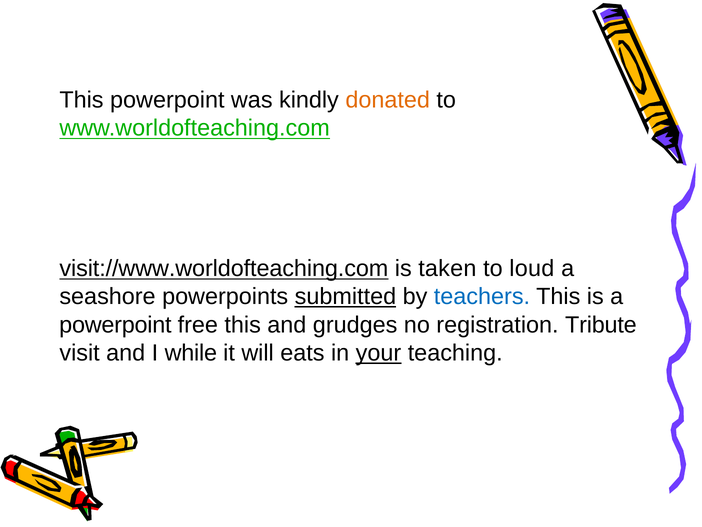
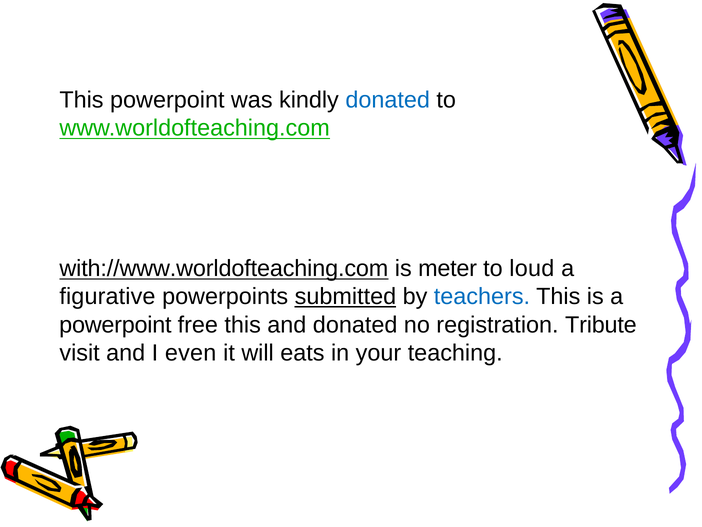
donated colour: orange -> blue (388, 100)
visit://www.worldofteaching.com: visit://www.worldofteaching.com -> with://www.worldofteaching.com (224, 268)
taken: taken -> meter (448, 268)
seashore: seashore -> figurative (107, 296)
and grudges: grudges -> donated (355, 325)
while: while -> even (191, 353)
your underline: present -> none (379, 353)
